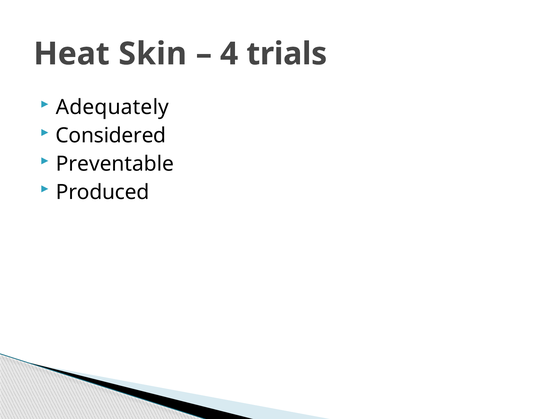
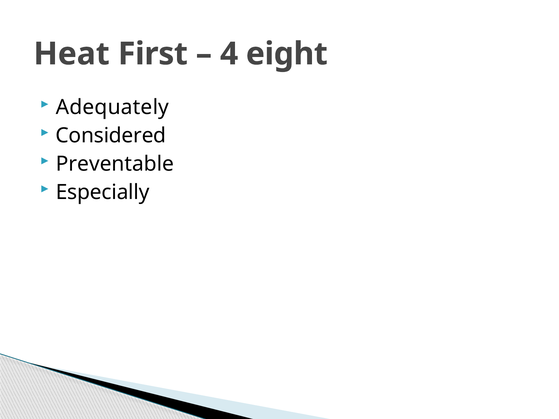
Skin: Skin -> First (153, 54)
trials: trials -> eight (287, 54)
Produced: Produced -> Especially (103, 192)
